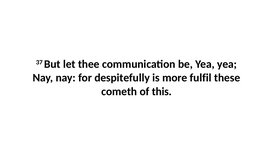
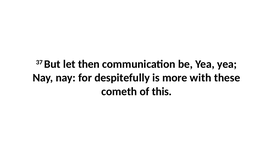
thee: thee -> then (89, 64)
fulfil: fulfil -> with (201, 78)
